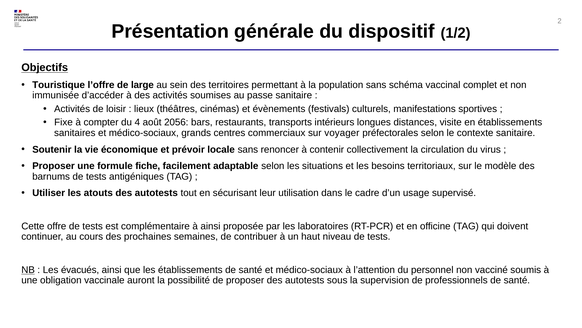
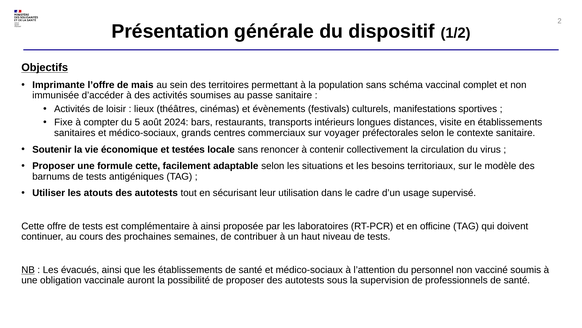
Touristique: Touristique -> Imprimante (59, 85)
large: large -> mais (142, 85)
4: 4 -> 5 (137, 122)
2056: 2056 -> 2024 (176, 122)
prévoir: prévoir -> testées (188, 149)
formule fiche: fiche -> cette (148, 166)
